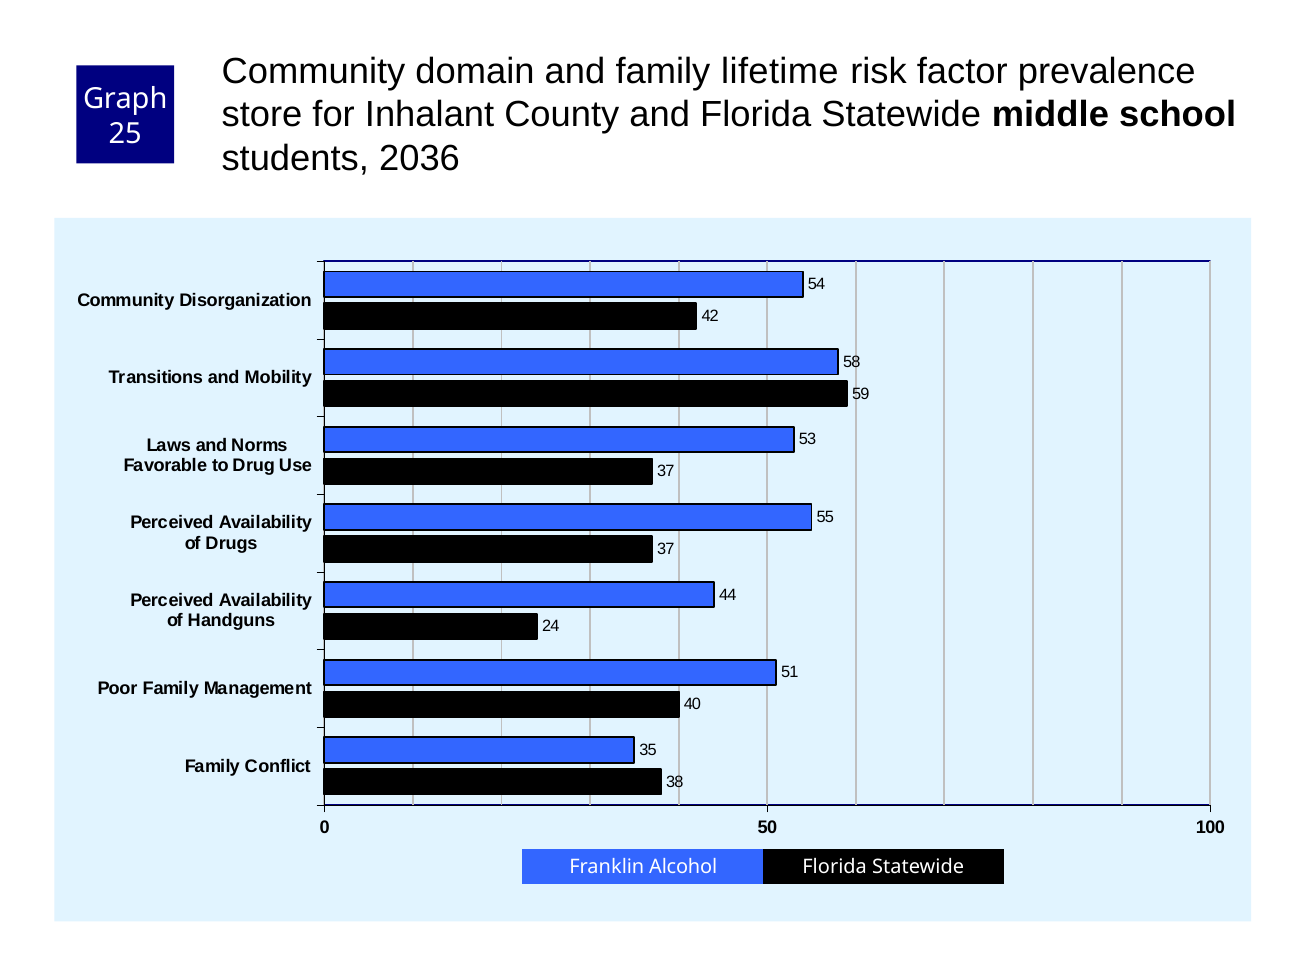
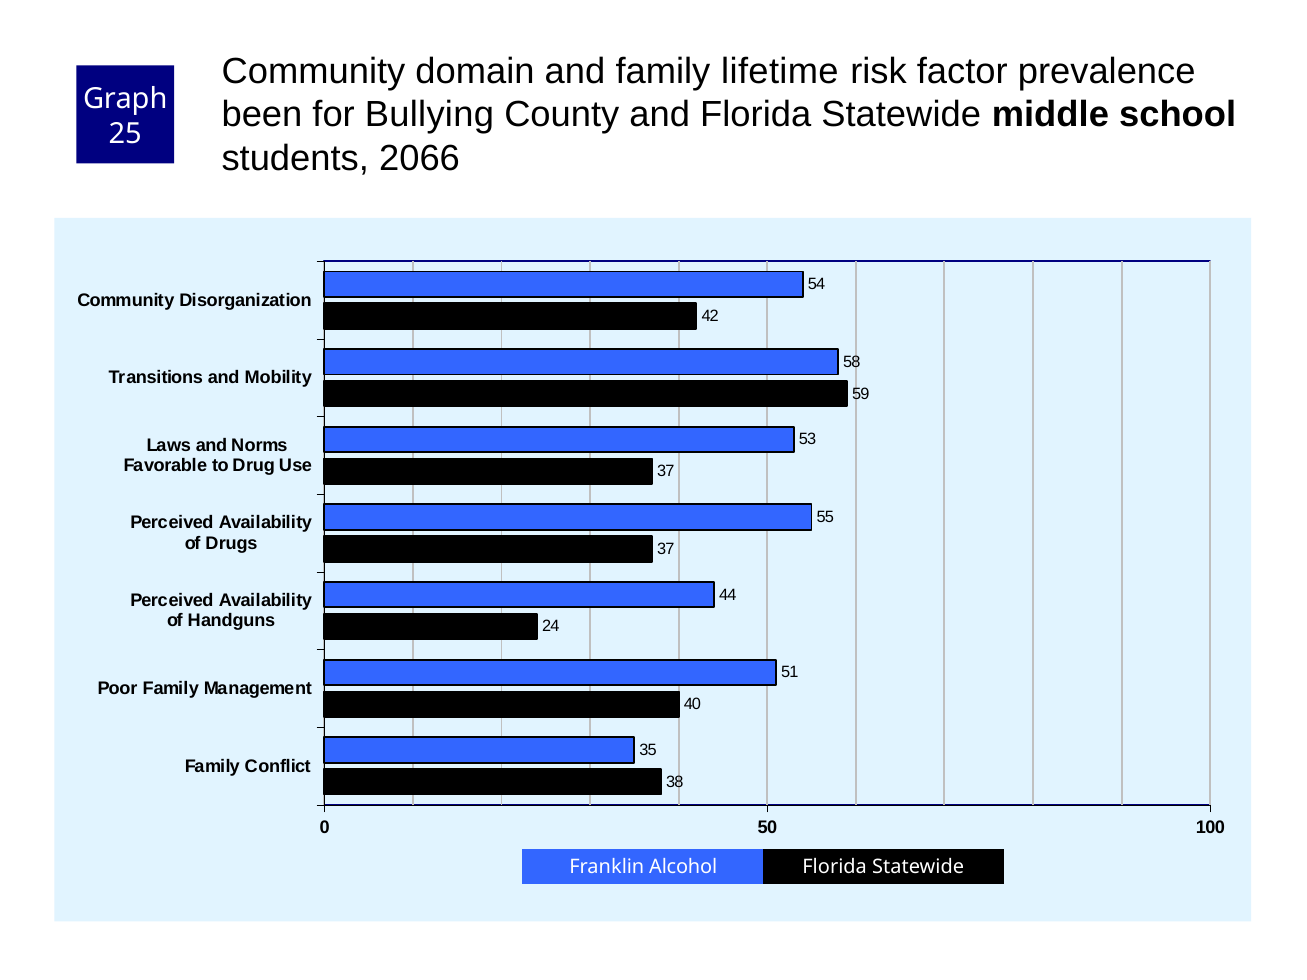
store: store -> been (262, 115)
Inhalant: Inhalant -> Bullying (429, 115)
2036: 2036 -> 2066 (420, 158)
